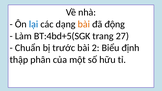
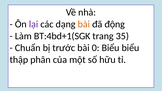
lại colour: blue -> purple (34, 24)
BT:4bd+5(SGK: BT:4bd+5(SGK -> BT:4bd+1(SGK (62, 36)
27: 27 -> 35 (122, 36)
2: 2 -> 0 (96, 48)
Biểu định: định -> biểu (130, 48)
